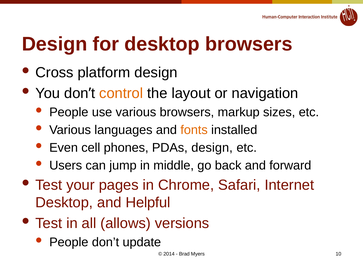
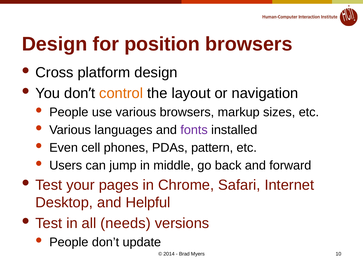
for desktop: desktop -> position (162, 44)
fonts colour: orange -> purple (194, 130)
PDAs design: design -> pattern (212, 147)
allows: allows -> needs (126, 223)
